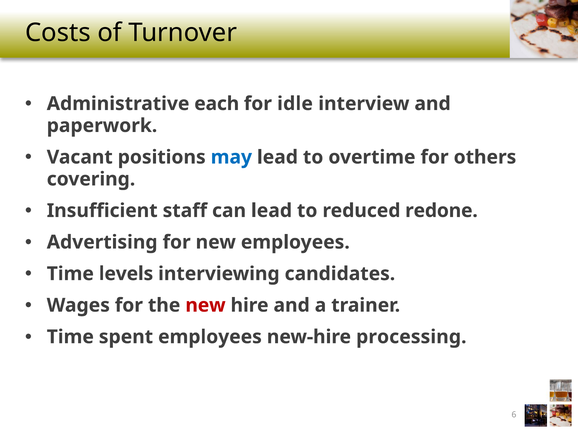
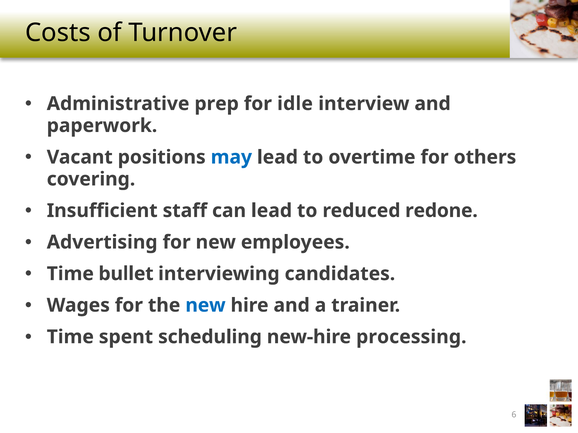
each: each -> prep (217, 104)
levels: levels -> bullet (126, 274)
new colour: red -> blue (205, 306)
spent employees: employees -> scheduling (210, 337)
